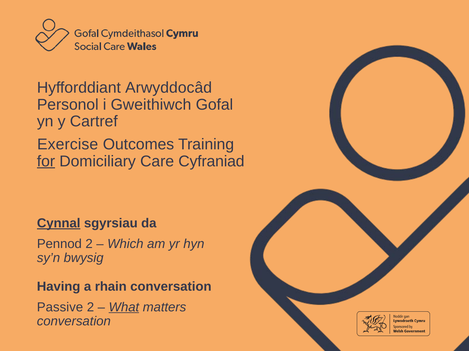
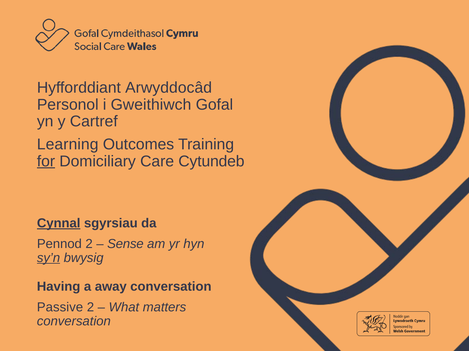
Exercise: Exercise -> Learning (68, 145)
Cyfraniad: Cyfraniad -> Cytundeb (211, 162)
Which: Which -> Sense (125, 244)
sy’n underline: none -> present (49, 258)
rhain: rhain -> away (111, 287)
What underline: present -> none (124, 308)
